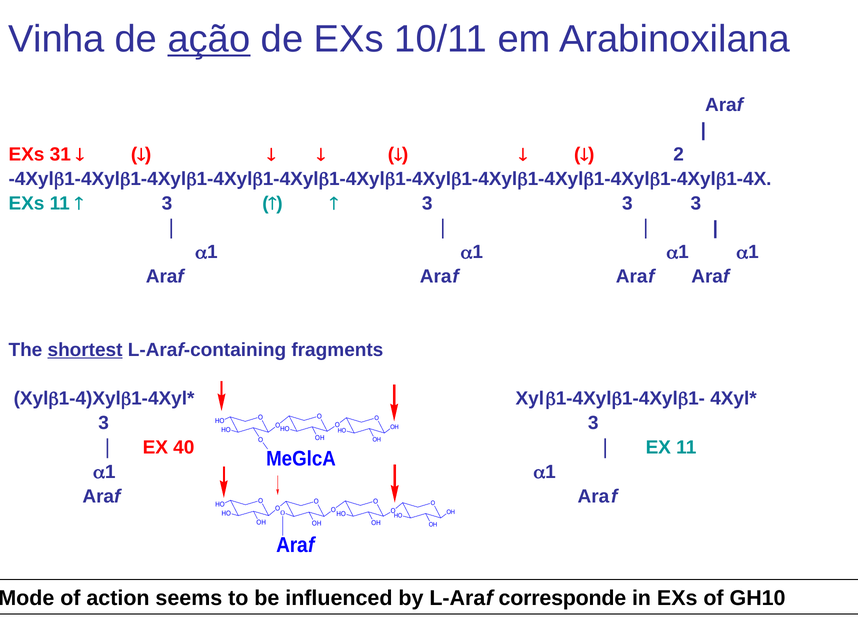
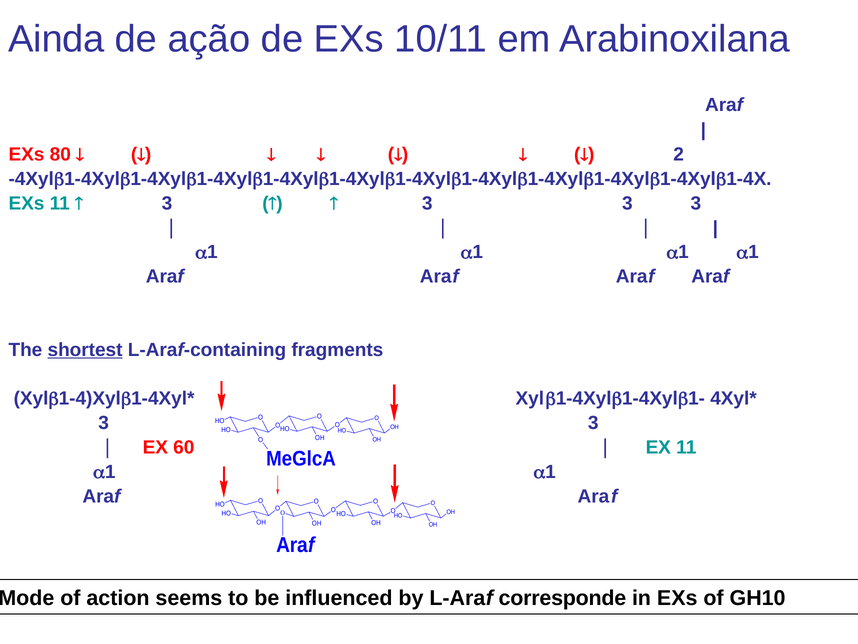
Vinha: Vinha -> Ainda (56, 39)
ação underline: present -> none (209, 39)
31: 31 -> 80 (60, 154)
40: 40 -> 60 (184, 447)
